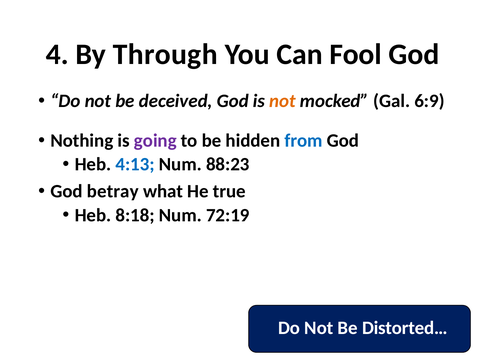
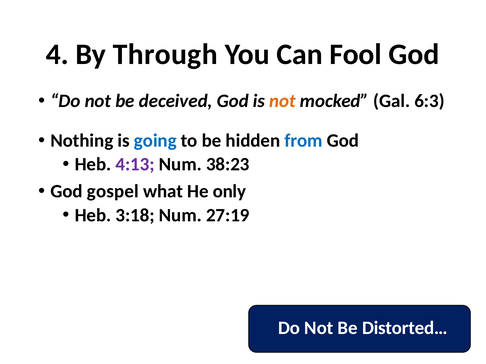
6:9: 6:9 -> 6:3 (430, 101)
going colour: purple -> blue (155, 141)
4:13 colour: blue -> purple (135, 165)
88:23: 88:23 -> 38:23 (228, 165)
betray: betray -> gospel (113, 192)
true: true -> only (229, 192)
8:18: 8:18 -> 3:18 (135, 215)
72:19: 72:19 -> 27:19 (228, 215)
